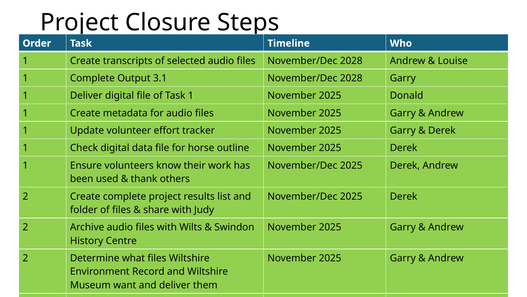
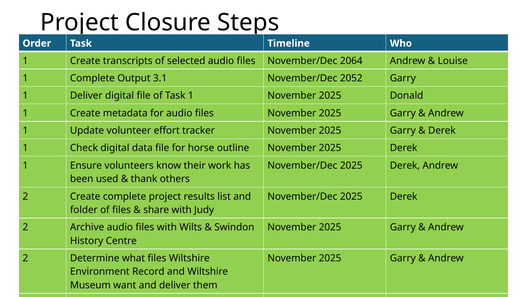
files November/Dec 2028: 2028 -> 2064 (351, 61)
3.1 November/Dec 2028: 2028 -> 2052 (351, 78)
